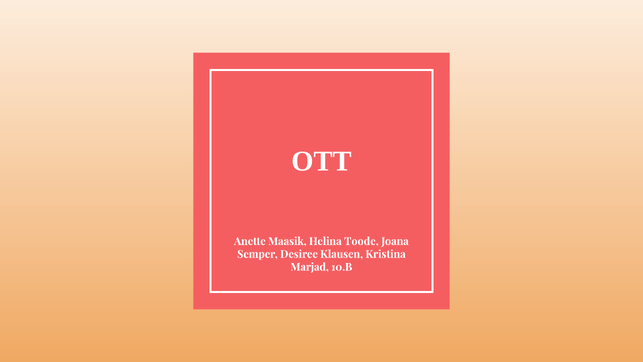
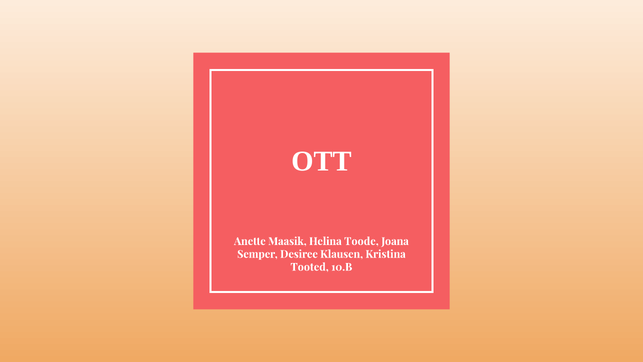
Marjad: Marjad -> Tooted (310, 267)
